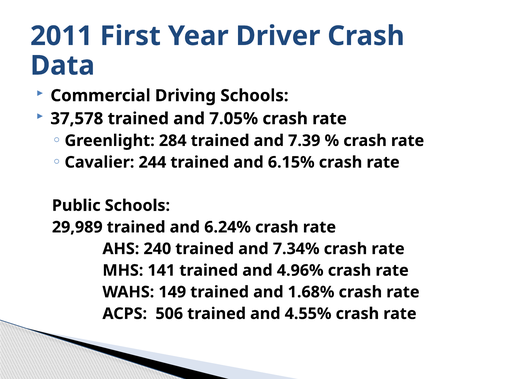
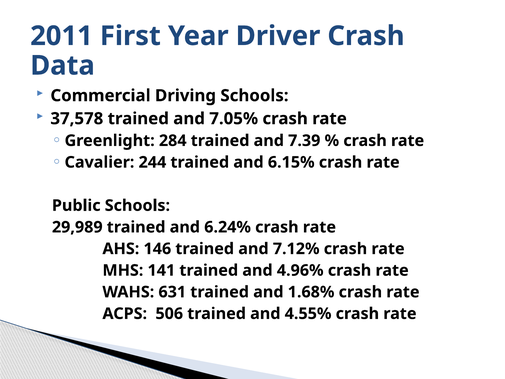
240: 240 -> 146 (157, 249)
7.34%: 7.34% -> 7.12% (296, 249)
149: 149 -> 631 (172, 292)
